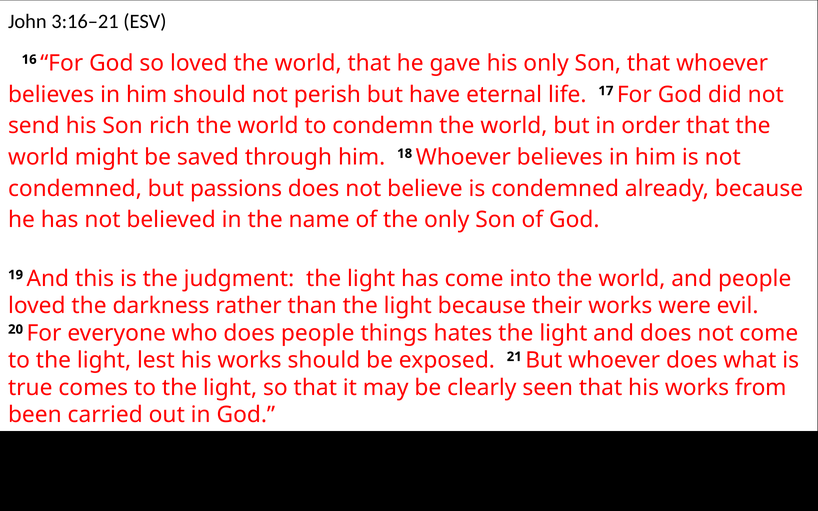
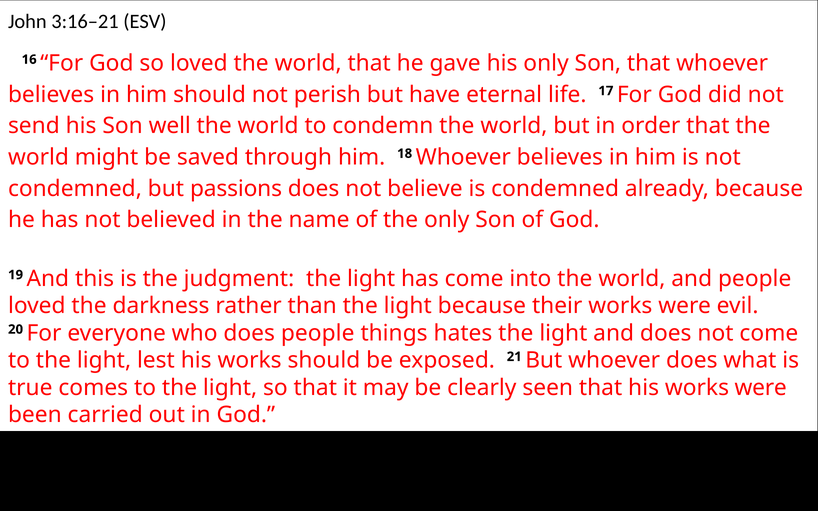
rich: rich -> well (170, 126)
his works from: from -> were (761, 388)
